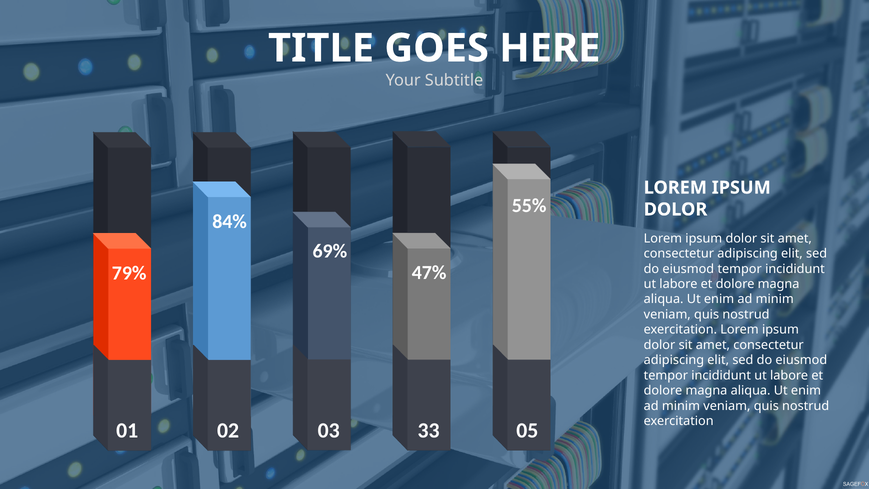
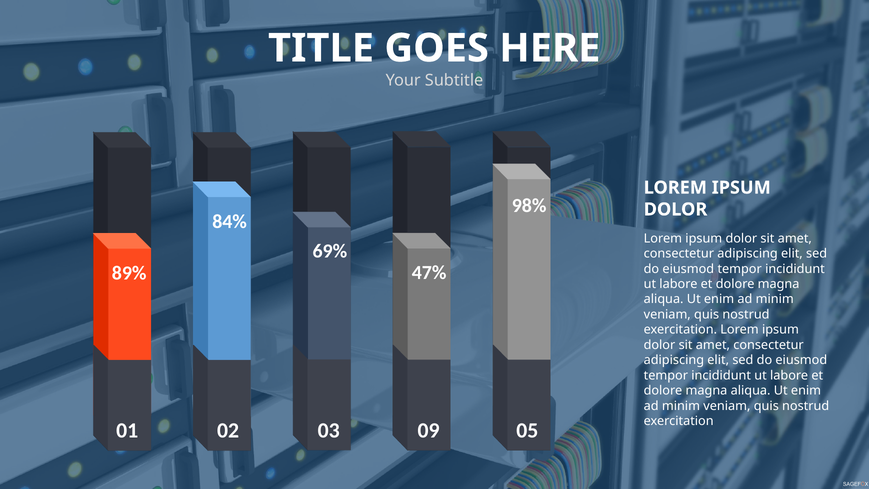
55%: 55% -> 98% (529, 206)
79%: 79% -> 89% (129, 273)
33: 33 -> 09 (429, 430)
